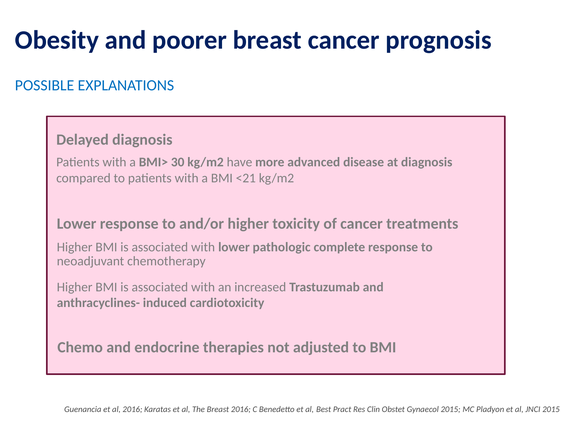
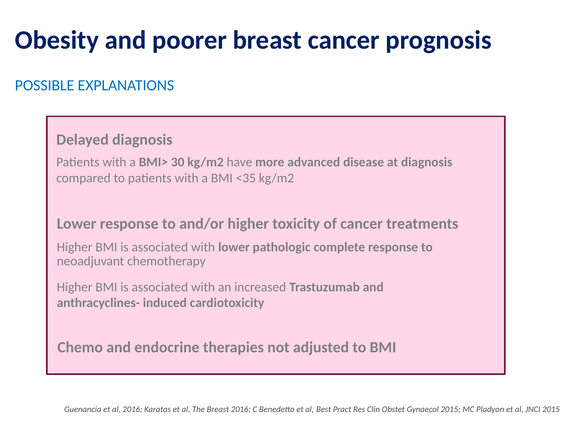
<21: <21 -> <35 (246, 178)
